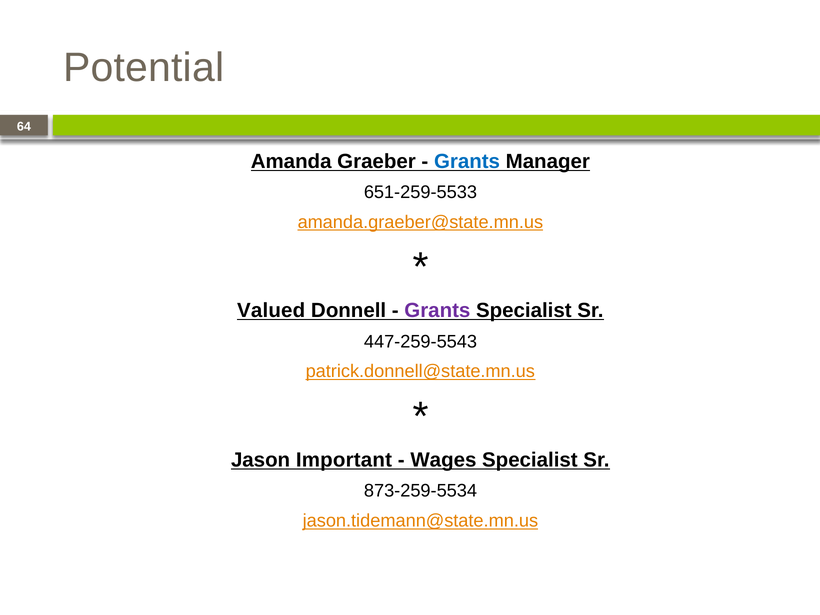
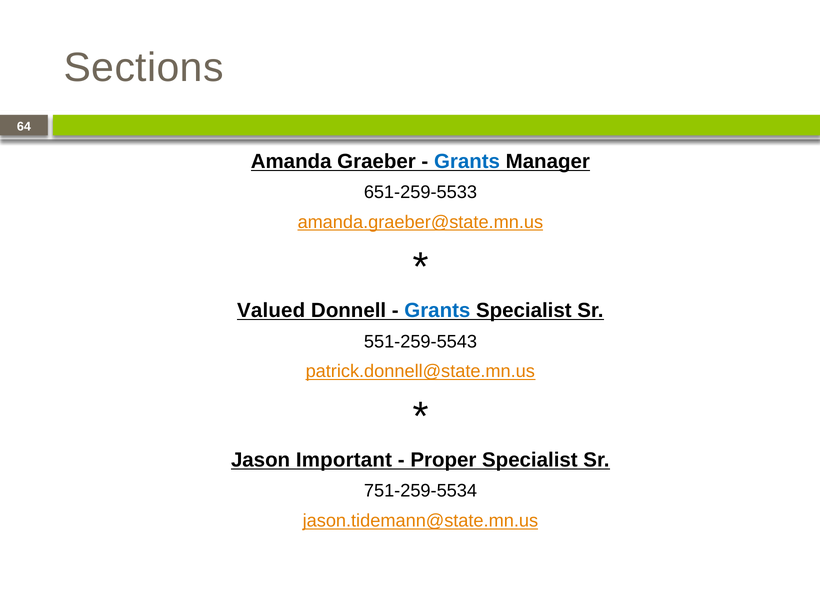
Potential: Potential -> Sections (144, 68)
Grants colour: purple -> blue (437, 311)
447-259-5543: 447-259-5543 -> 551-259-5543 (420, 342)
Wages: Wages -> Proper (443, 460)
873-259-5534: 873-259-5534 -> 751-259-5534 (420, 491)
